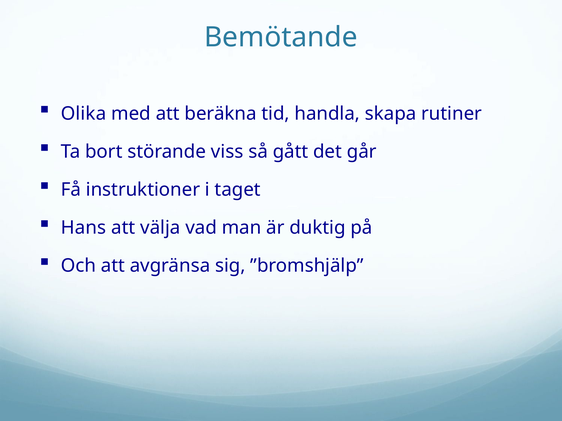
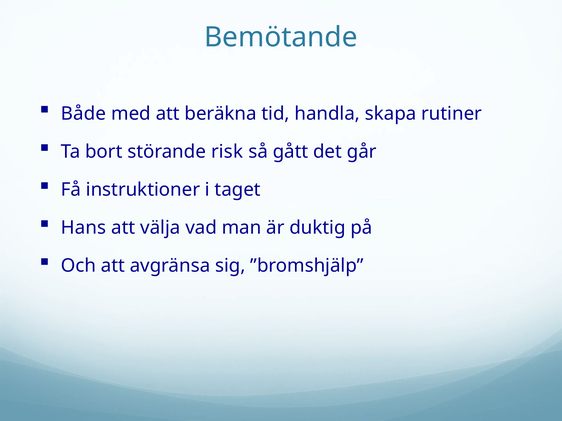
Olika: Olika -> Både (84, 114)
viss: viss -> risk (227, 152)
